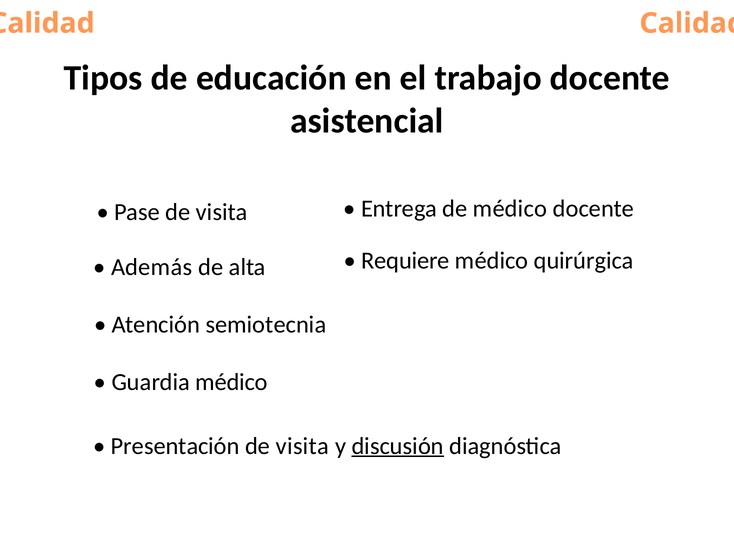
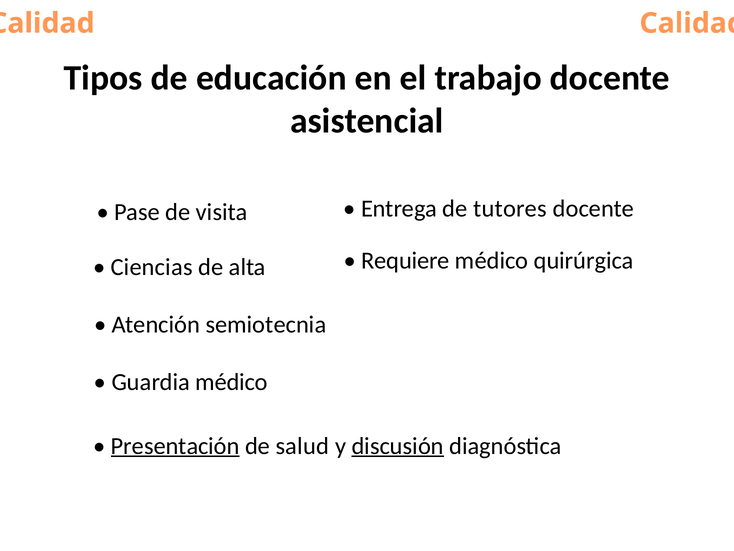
de médico: médico -> tutores (510, 209)
Además: Además -> Ciencias (152, 267)
Presentación underline: none -> present (175, 446)
visita: visita -> salud (302, 446)
